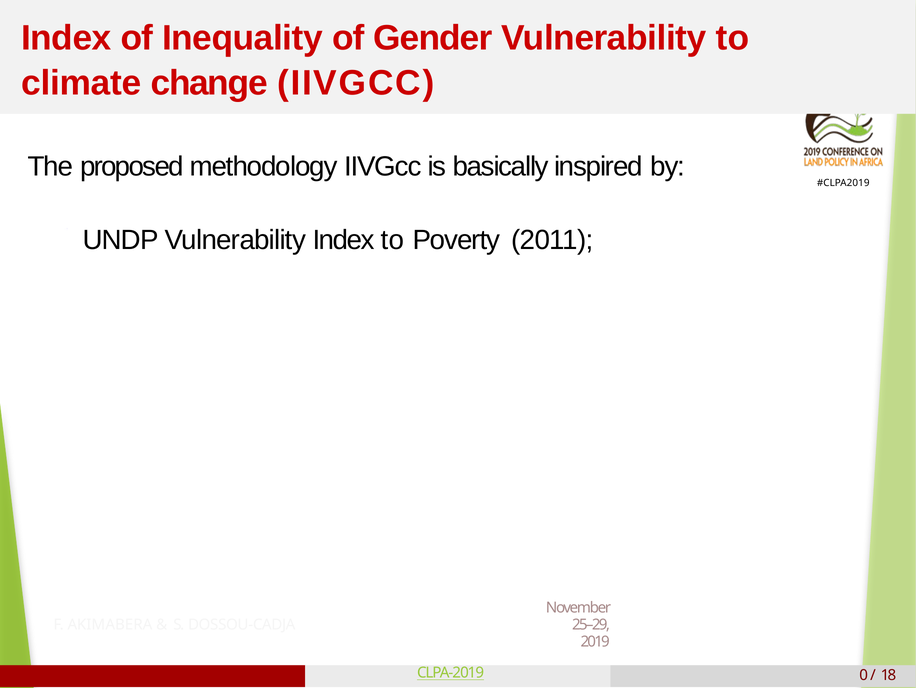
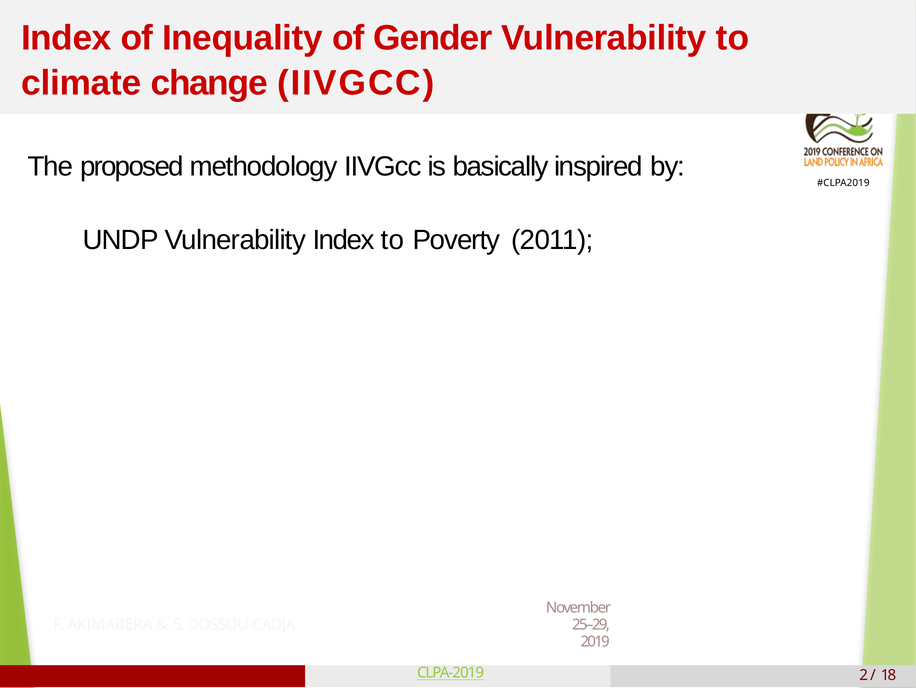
0: 0 -> 2 (864, 675)
